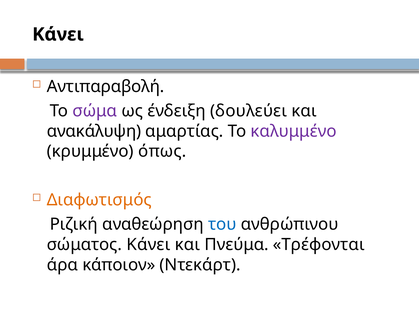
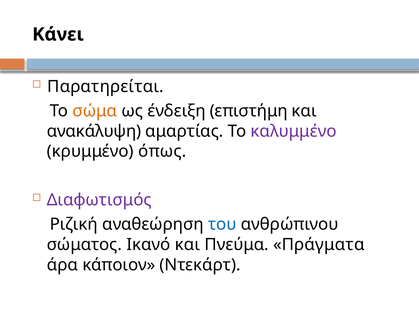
Αντιπαραβολή: Αντιπαραβολή -> Παρατηρείται (105, 87)
σώμα colour: purple -> orange (95, 111)
δουλεύει: δουλεύει -> επιστήμη (249, 111)
Διαφωτισμός colour: orange -> purple (99, 200)
σώματος Κάνει: Κάνει -> Ικανό (148, 245)
Τρέφονται: Τρέφονται -> Πράγματα (319, 245)
